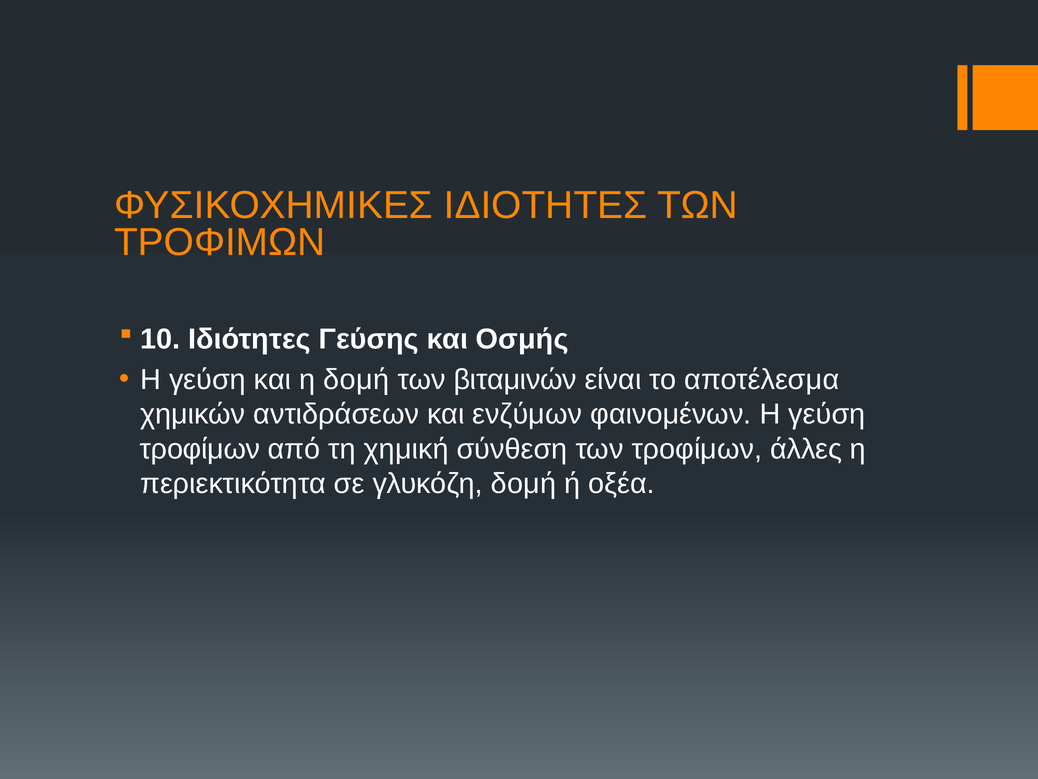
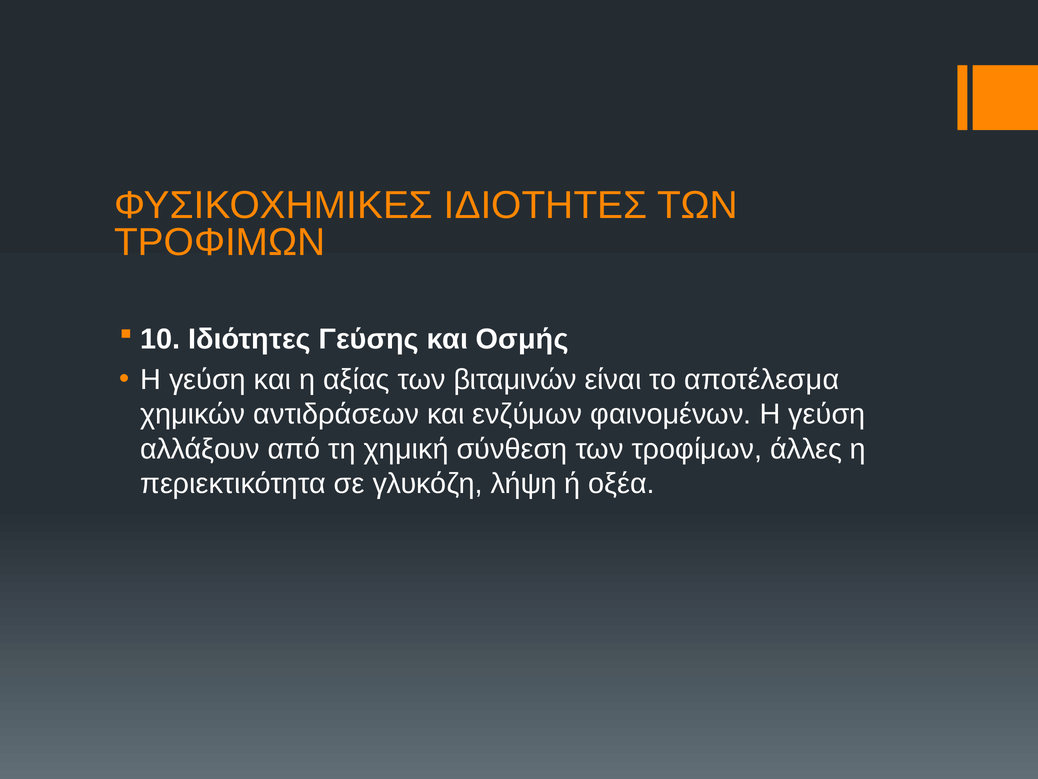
η δομή: δομή -> αξίας (356, 379)
τροφίμων: τροφίμων -> αλλάξουν (200, 449)
γλυκόζη δομή: δομή -> λήψη (524, 483)
